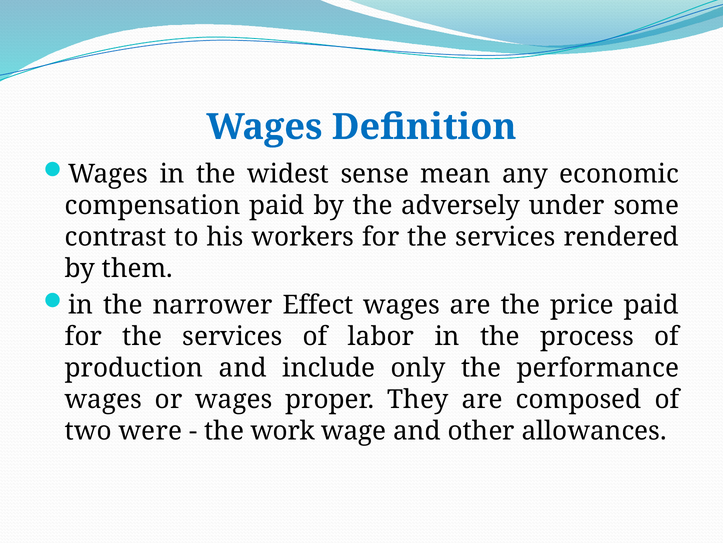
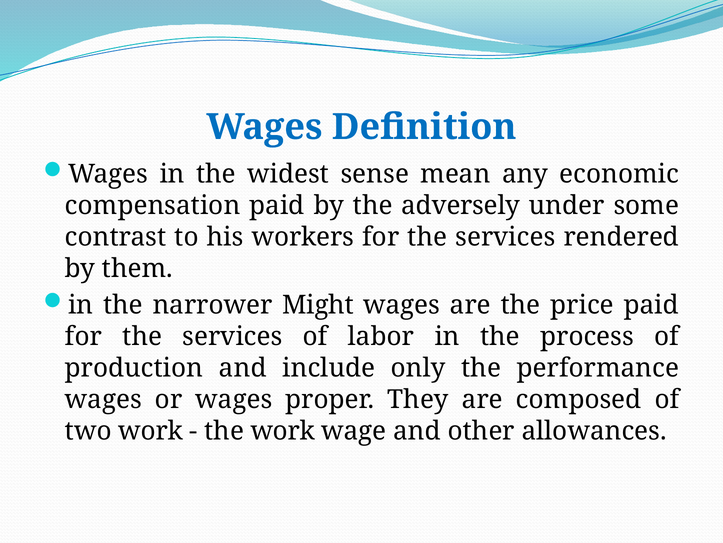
Effect: Effect -> Might (318, 305)
two were: were -> work (151, 431)
